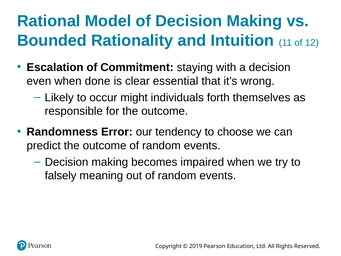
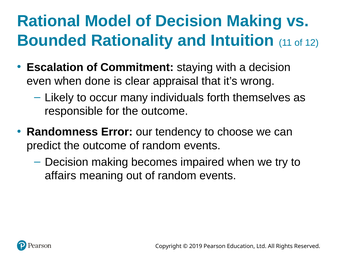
essential: essential -> appraisal (176, 81)
might: might -> many (134, 97)
falsely: falsely -> affairs (60, 176)
